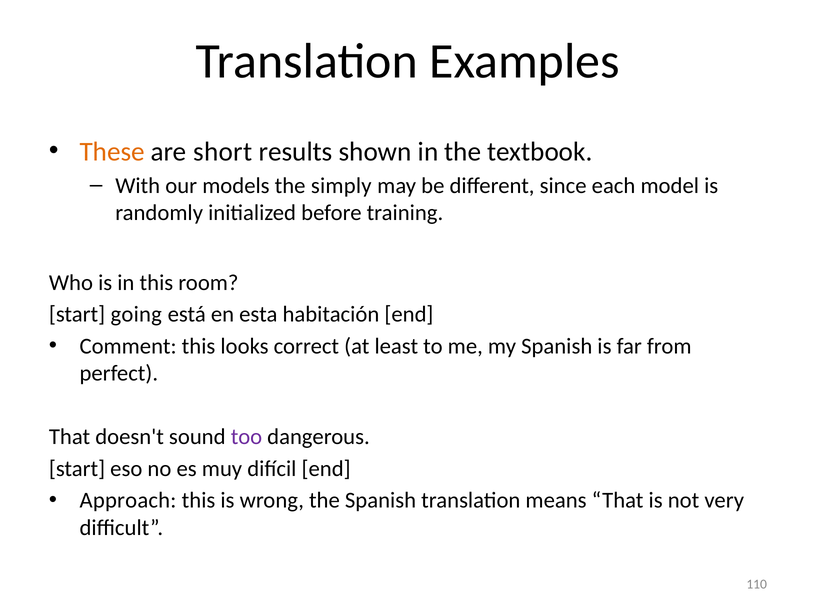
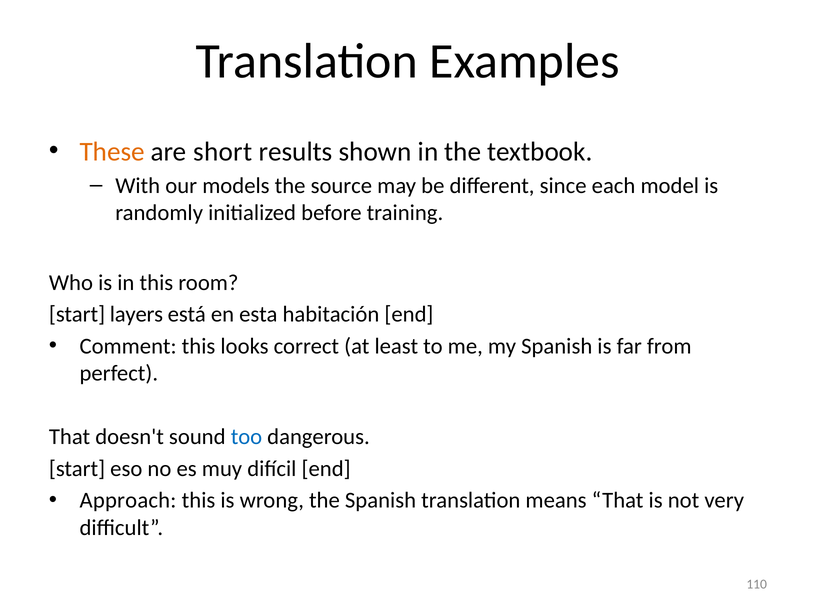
simply: simply -> source (341, 186)
going: going -> layers (136, 314)
too colour: purple -> blue (246, 437)
